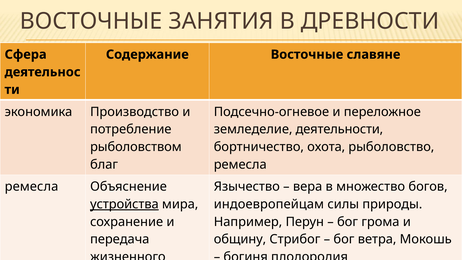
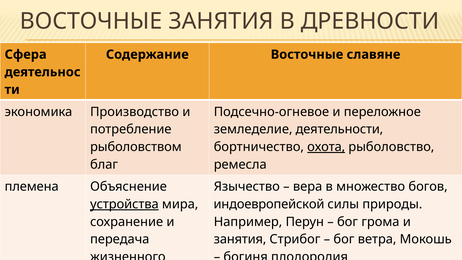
охота underline: none -> present (326, 147)
ремесла: ремесла -> племена (32, 187)
индоевропейцам: индоевропейцам -> индоевропейской (269, 204)
общину: общину -> занятия (240, 239)
